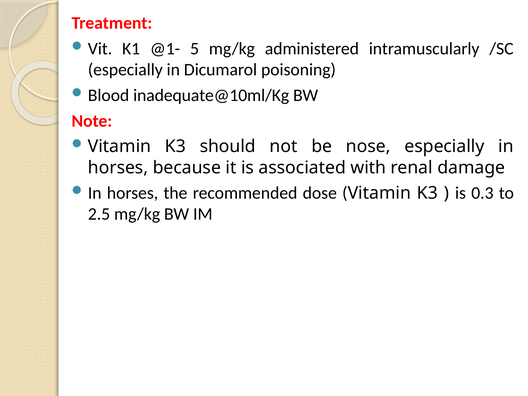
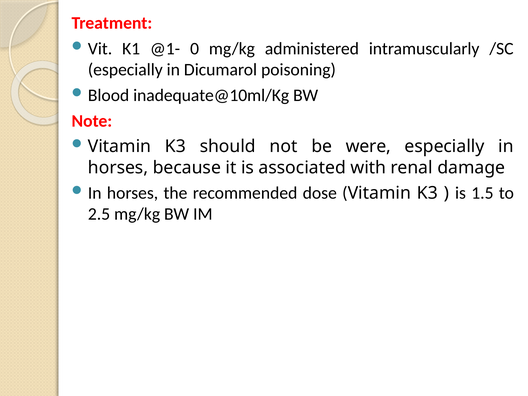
5: 5 -> 0 (195, 49)
nose: nose -> were (368, 146)
0.3: 0.3 -> 1.5 (482, 193)
